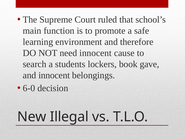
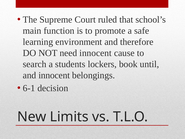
gave: gave -> until (149, 64)
6-0: 6-0 -> 6-1 (29, 88)
Illegal: Illegal -> Limits (69, 117)
